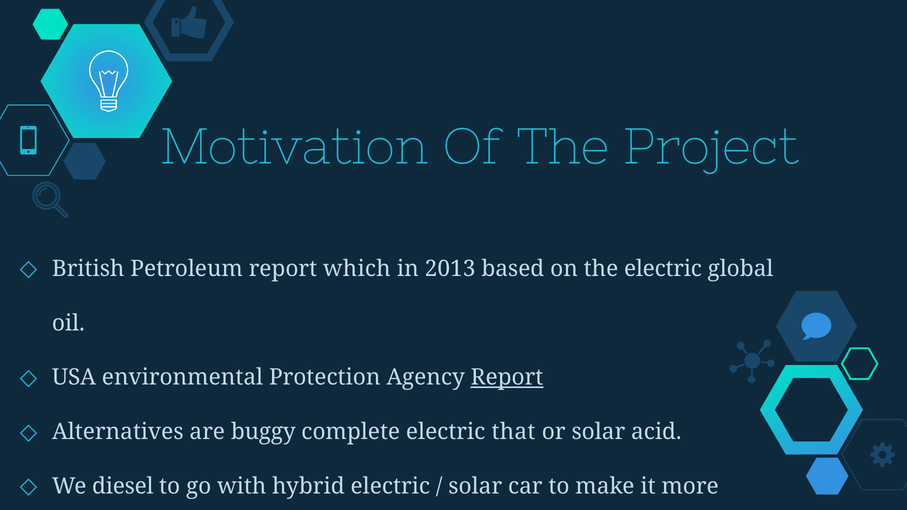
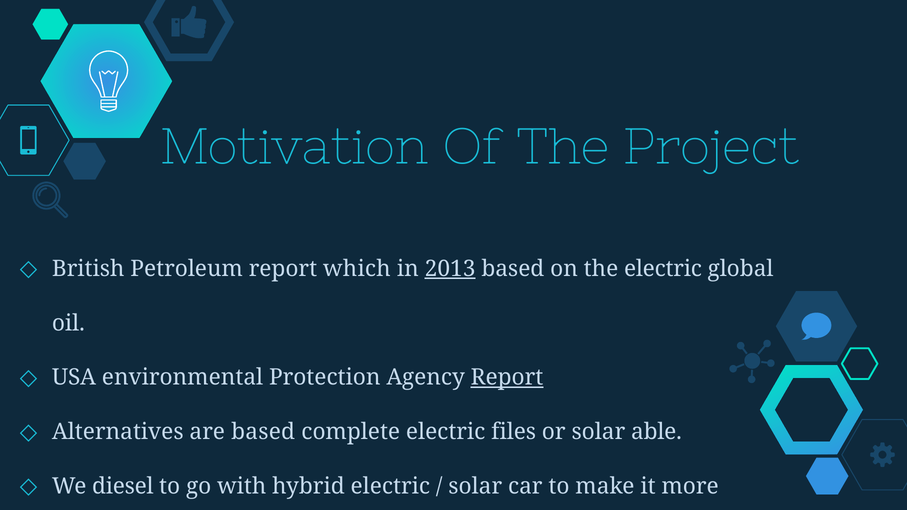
2013 underline: none -> present (450, 269)
are buggy: buggy -> based (263, 432)
that: that -> files (514, 432)
acid: acid -> able (656, 432)
